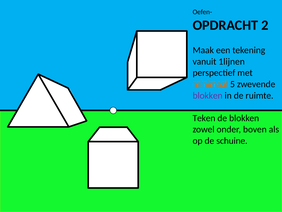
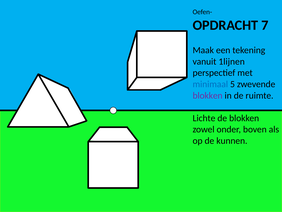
2: 2 -> 7 (265, 25)
minimaal colour: orange -> blue (210, 84)
Teken: Teken -> Lichte (204, 118)
schuine: schuine -> kunnen (232, 140)
